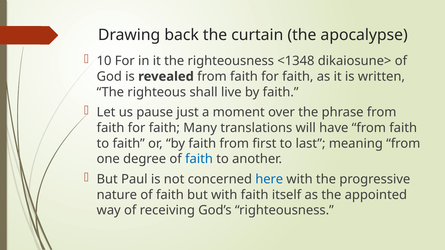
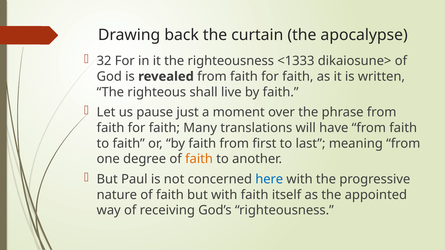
10: 10 -> 32 (104, 61)
<1348: <1348 -> <1333 (296, 61)
faith colour: blue -> orange (199, 159)
